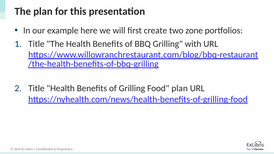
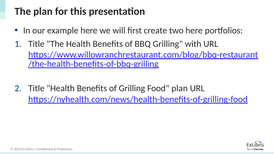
two zone: zone -> here (194, 31)
